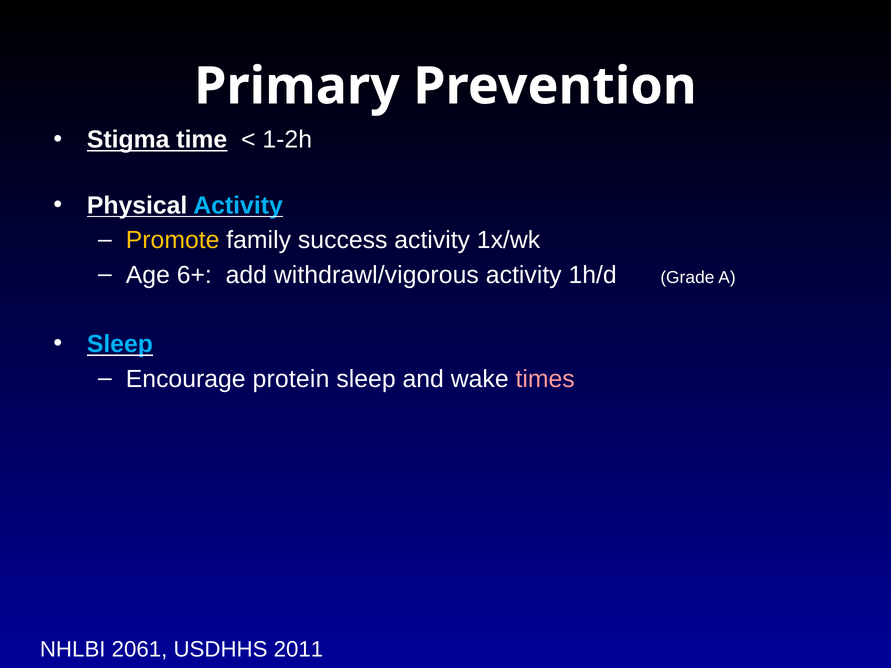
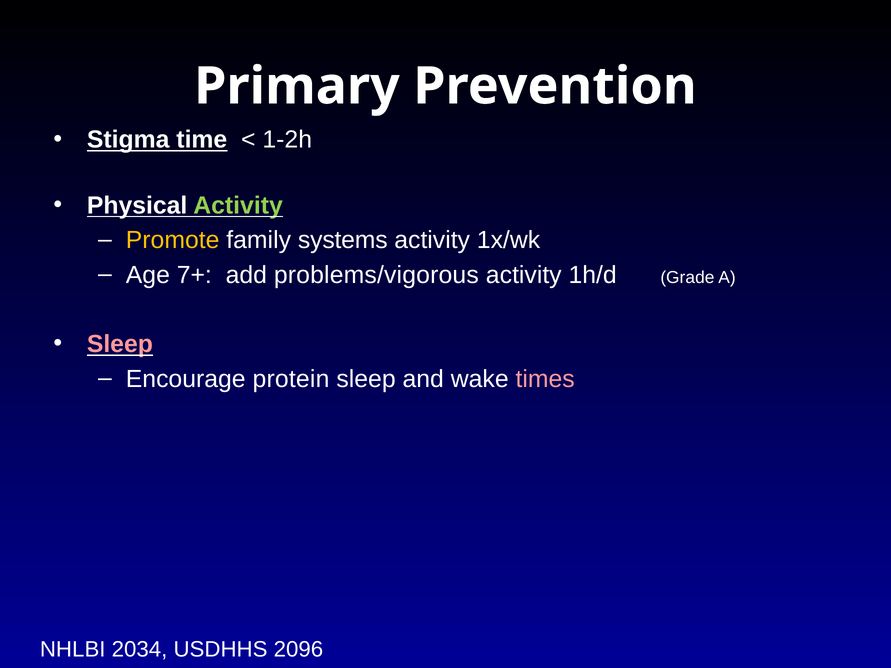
Activity colour: light blue -> light green (238, 206)
success: success -> systems (343, 240)
6+: 6+ -> 7+ (194, 275)
withdrawl/vigorous: withdrawl/vigorous -> problems/vigorous (376, 275)
Sleep colour: light blue -> pink (120, 344)
2061: 2061 -> 2034 (140, 650)
2011: 2011 -> 2096 (298, 650)
